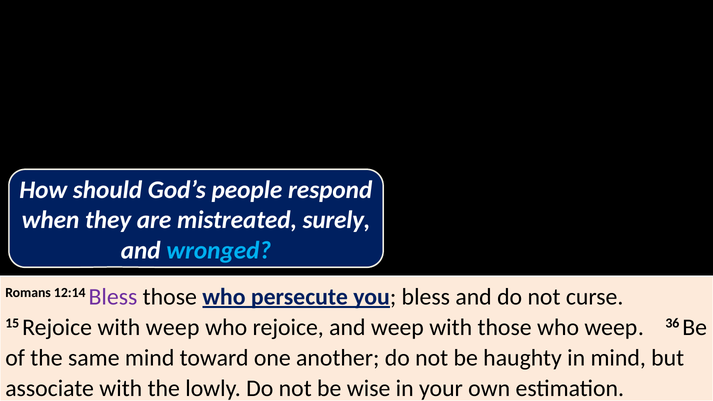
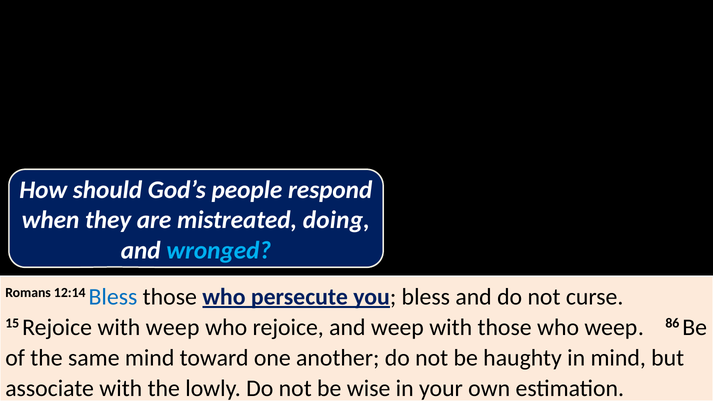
surely: surely -> doing (336, 220)
Bless colour: purple -> blue (113, 297)
36: 36 -> 86 (672, 323)
